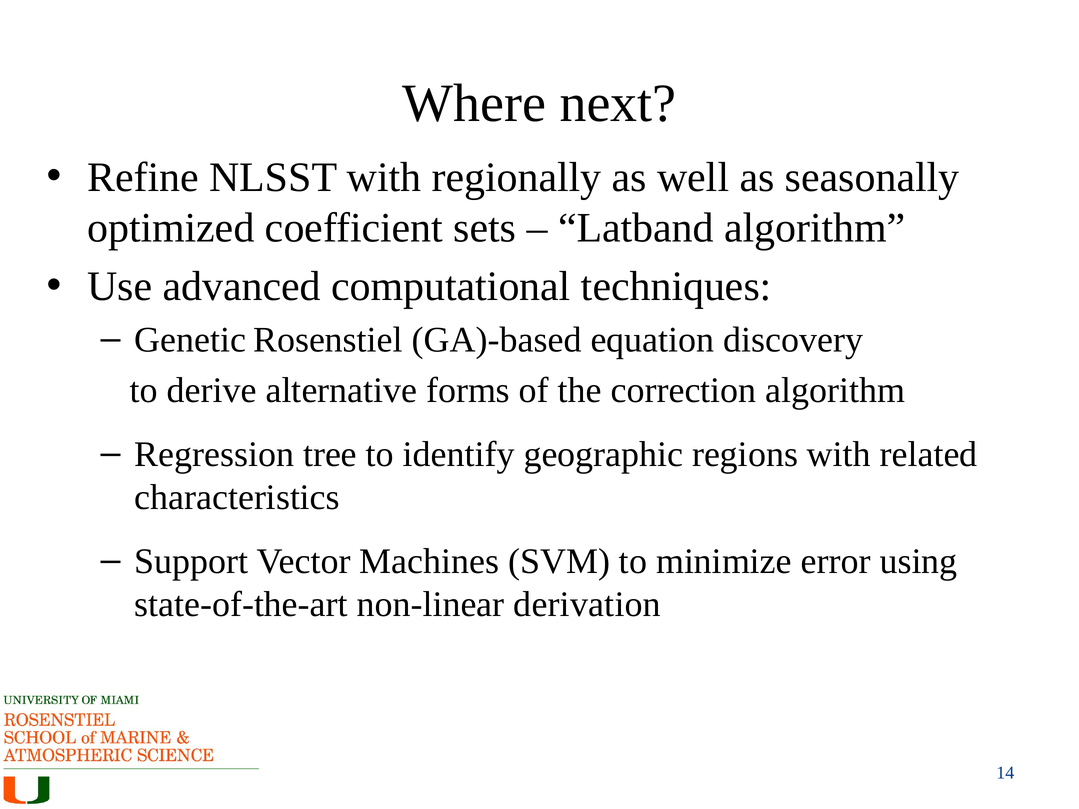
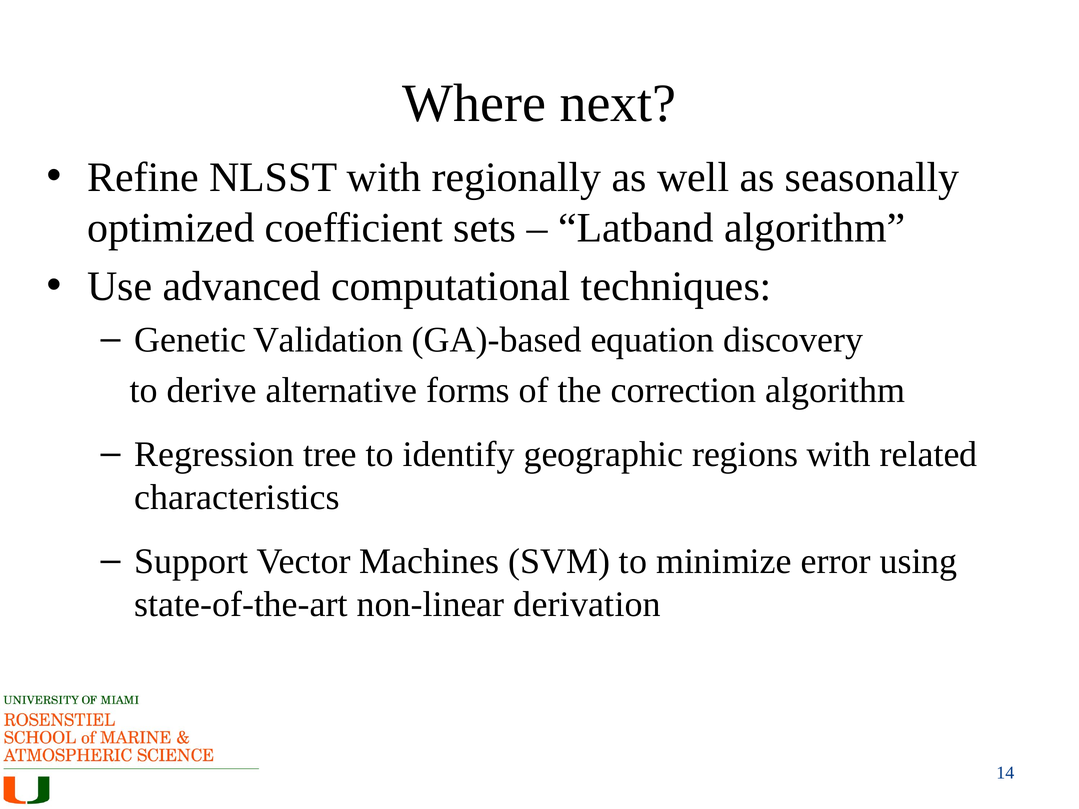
Rosenstiel: Rosenstiel -> Validation (328, 340)
